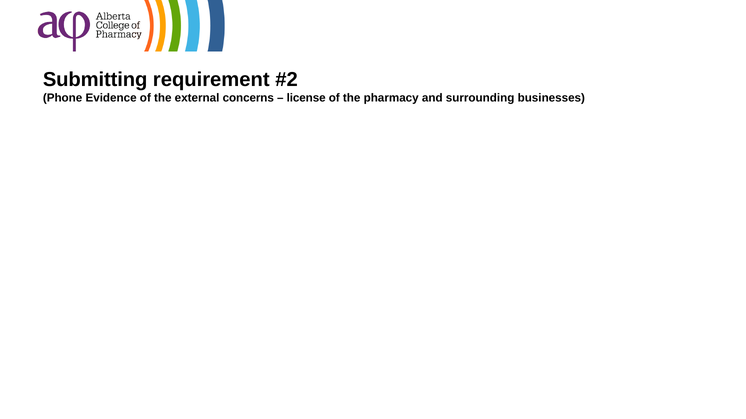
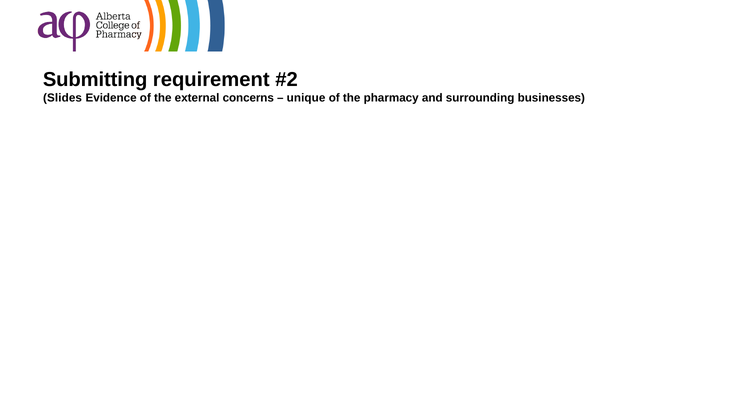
Phone: Phone -> Slides (63, 98)
license: license -> unique (306, 98)
